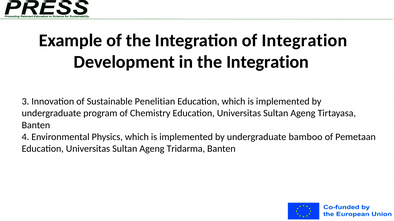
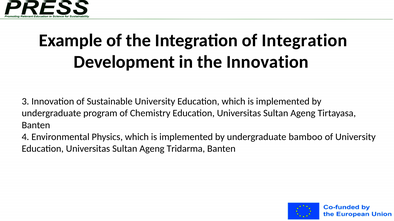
in the Integration: Integration -> Innovation (267, 62)
Sustainable Penelitian: Penelitian -> University (155, 102)
of Pemetaan: Pemetaan -> University (355, 137)
